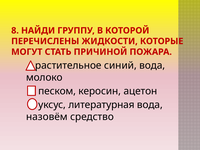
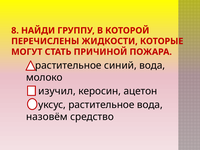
песком: песком -> изучил (57, 91)
уксус литературная: литературная -> растительное (101, 105)
